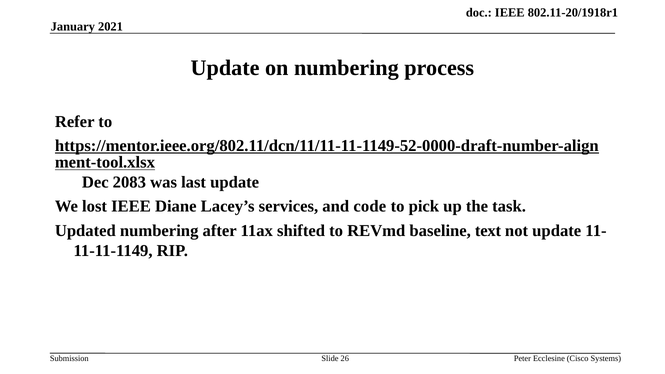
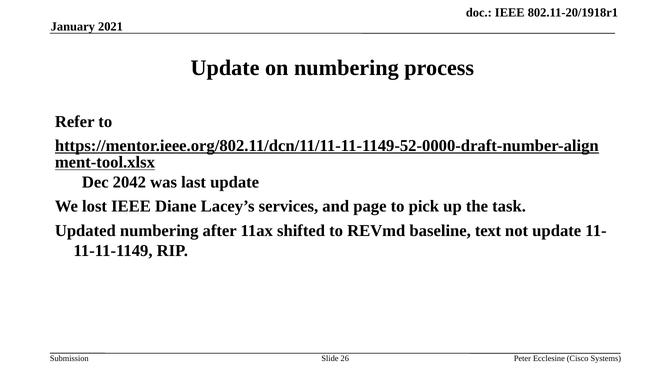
2083: 2083 -> 2042 (129, 182)
code: code -> page (370, 207)
